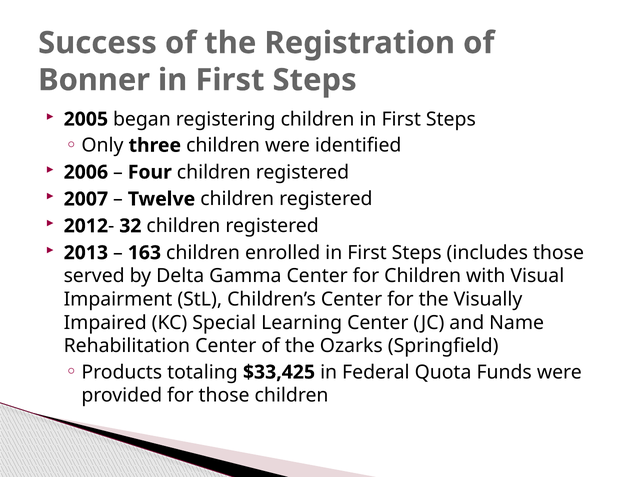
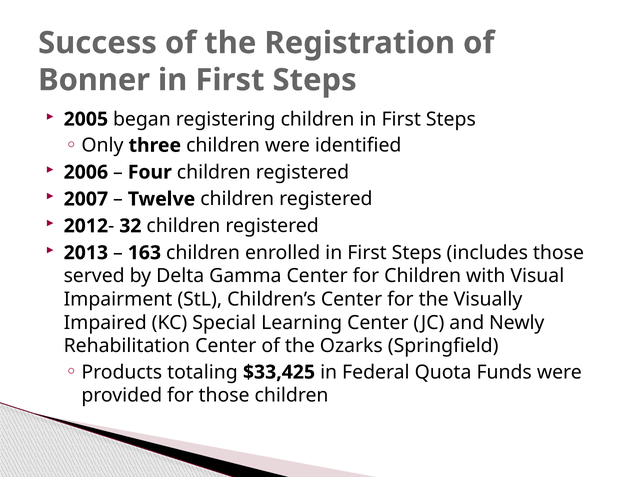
Name: Name -> Newly (517, 323)
